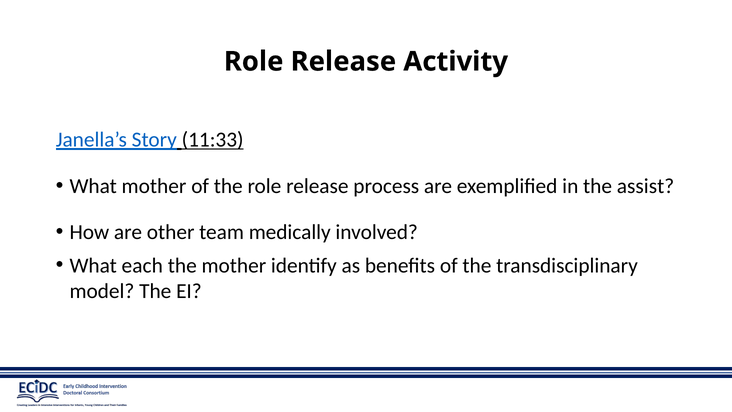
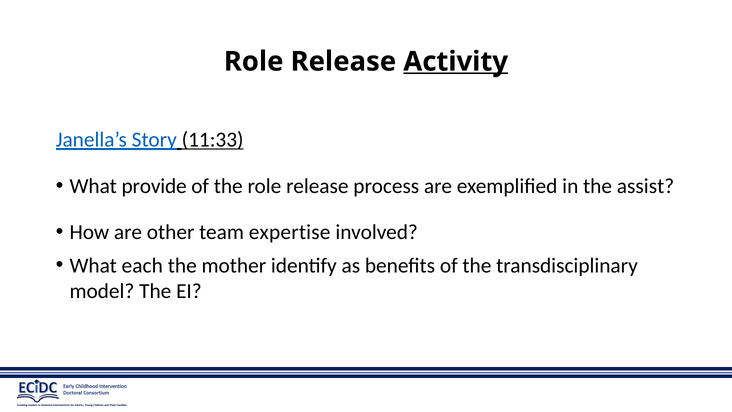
Activity underline: none -> present (456, 62)
What mother: mother -> provide (154, 186)
medically: medically -> expertise (290, 232)
